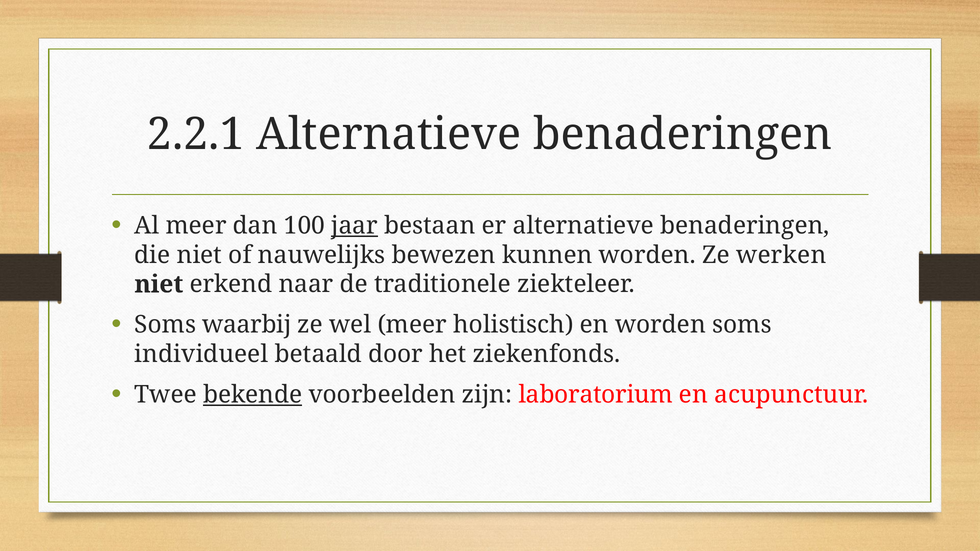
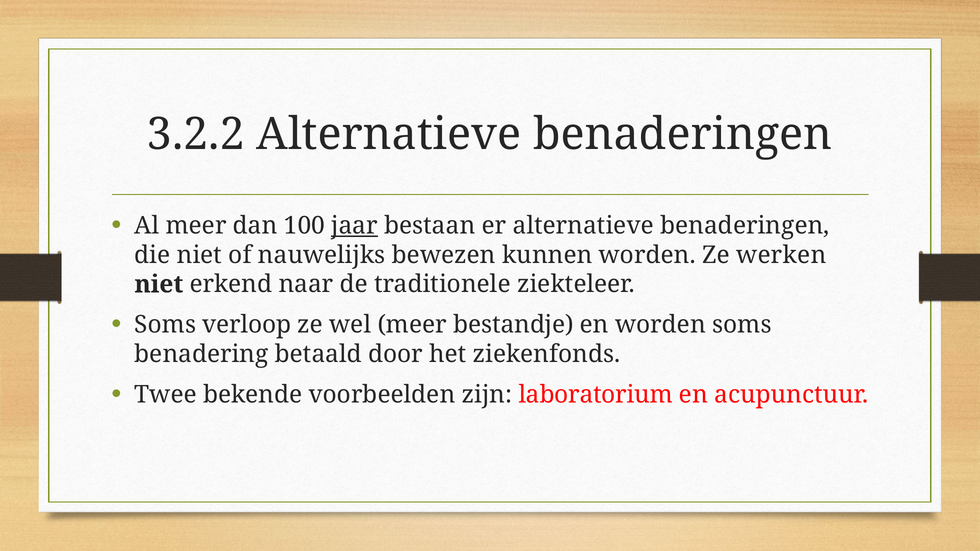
2.2.1: 2.2.1 -> 3.2.2 (196, 134)
waarbij: waarbij -> verloop (247, 325)
holistisch: holistisch -> bestandje (513, 325)
individueel: individueel -> benadering (201, 354)
bekende underline: present -> none (253, 395)
